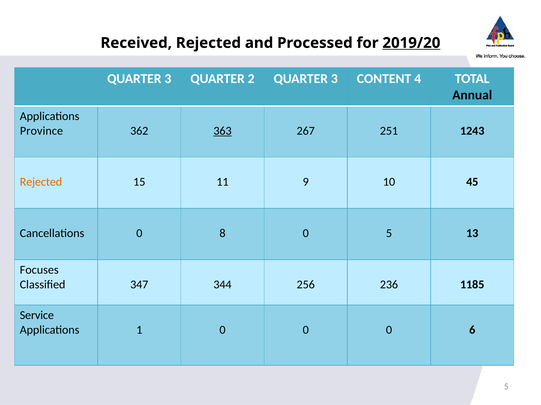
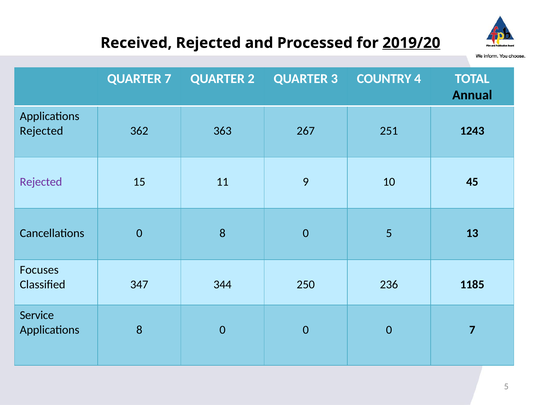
3: 3 -> 7 (168, 79)
CONTENT: CONTENT -> COUNTRY (384, 79)
Province: Province -> Rejected (42, 131)
363 underline: present -> none (223, 131)
Rejected colour: orange -> purple (41, 182)
256: 256 -> 250 (306, 285)
Applications 1: 1 -> 8 (139, 331)
0 6: 6 -> 7 (472, 331)
